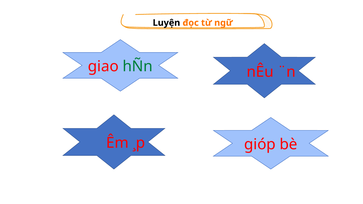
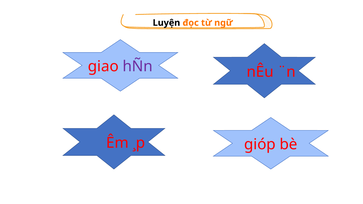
hÑn colour: green -> purple (138, 67)
